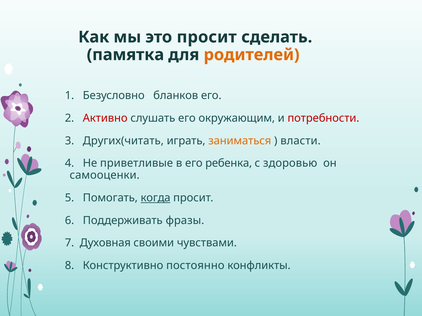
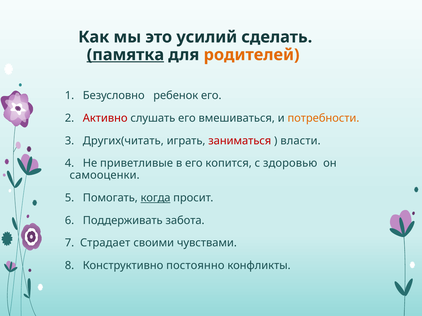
это просит: просит -> усилий (207, 37)
памятка underline: none -> present (125, 55)
бланков: бланков -> ребенок (176, 96)
окружающим: окружающим -> вмешиваться (237, 118)
потребности colour: red -> orange (323, 118)
заниматься colour: orange -> red (240, 141)
ребенка: ребенка -> копится (229, 164)
фразы: фразы -> забота (185, 221)
Духовная: Духовная -> Страдает (105, 243)
